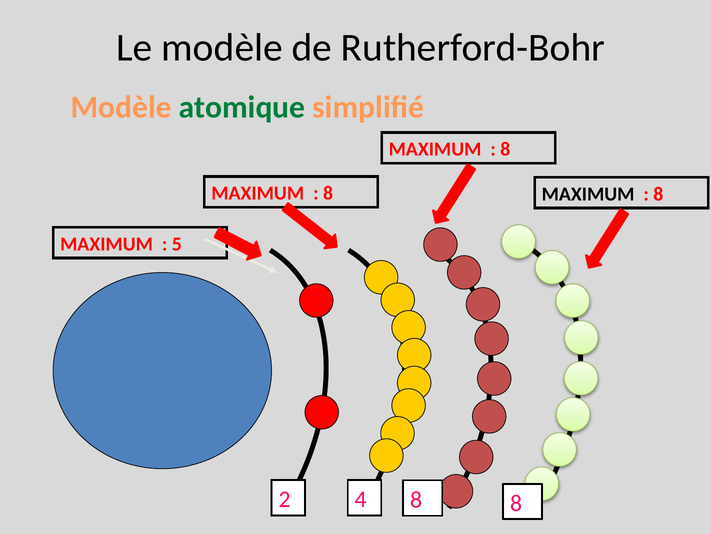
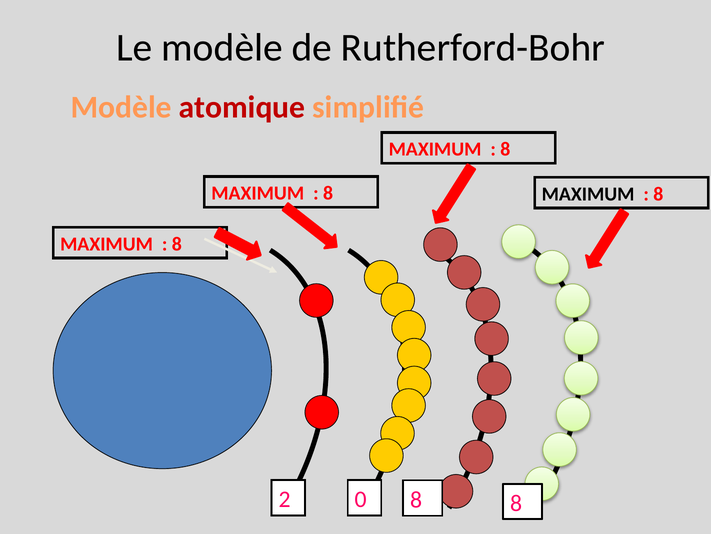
atomique colour: green -> red (242, 107)
5: 5 -> 8 (177, 244)
4: 4 -> 0 (361, 499)
